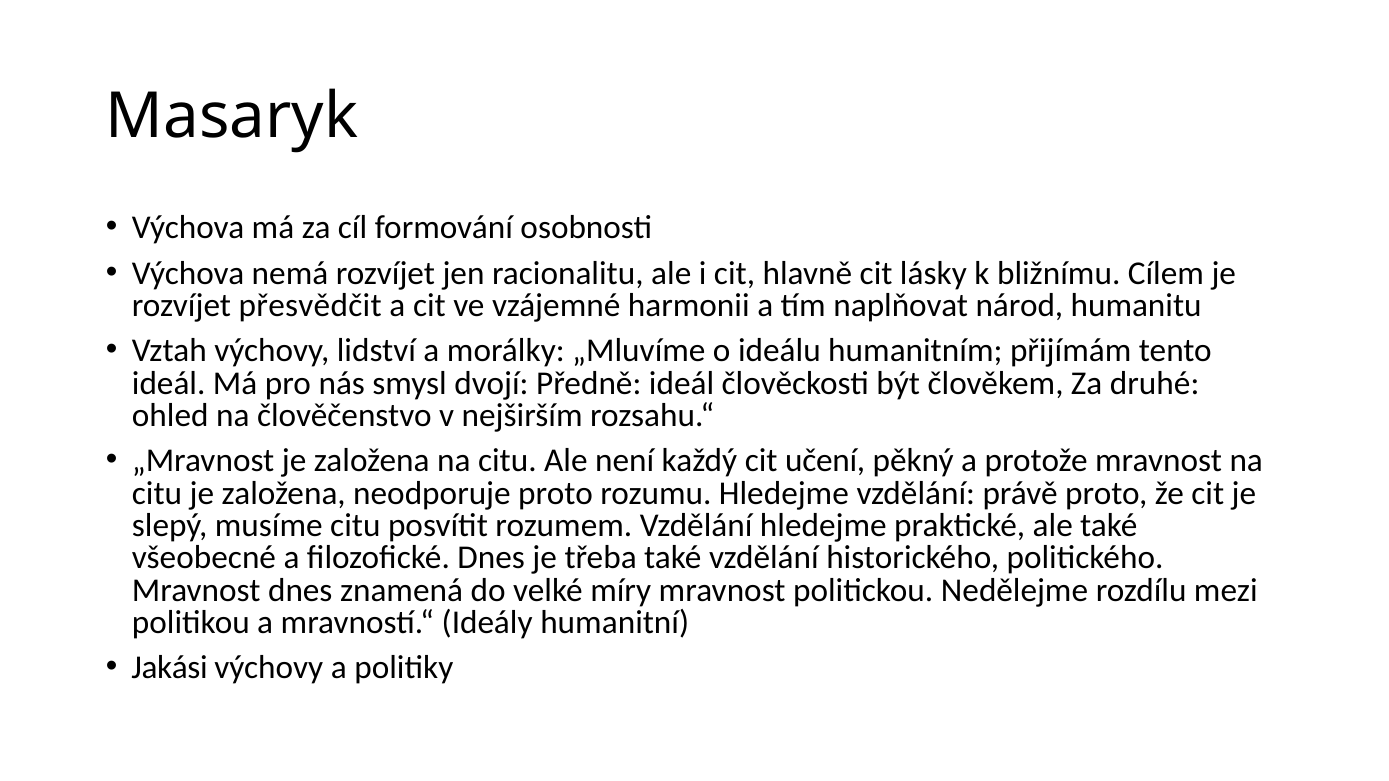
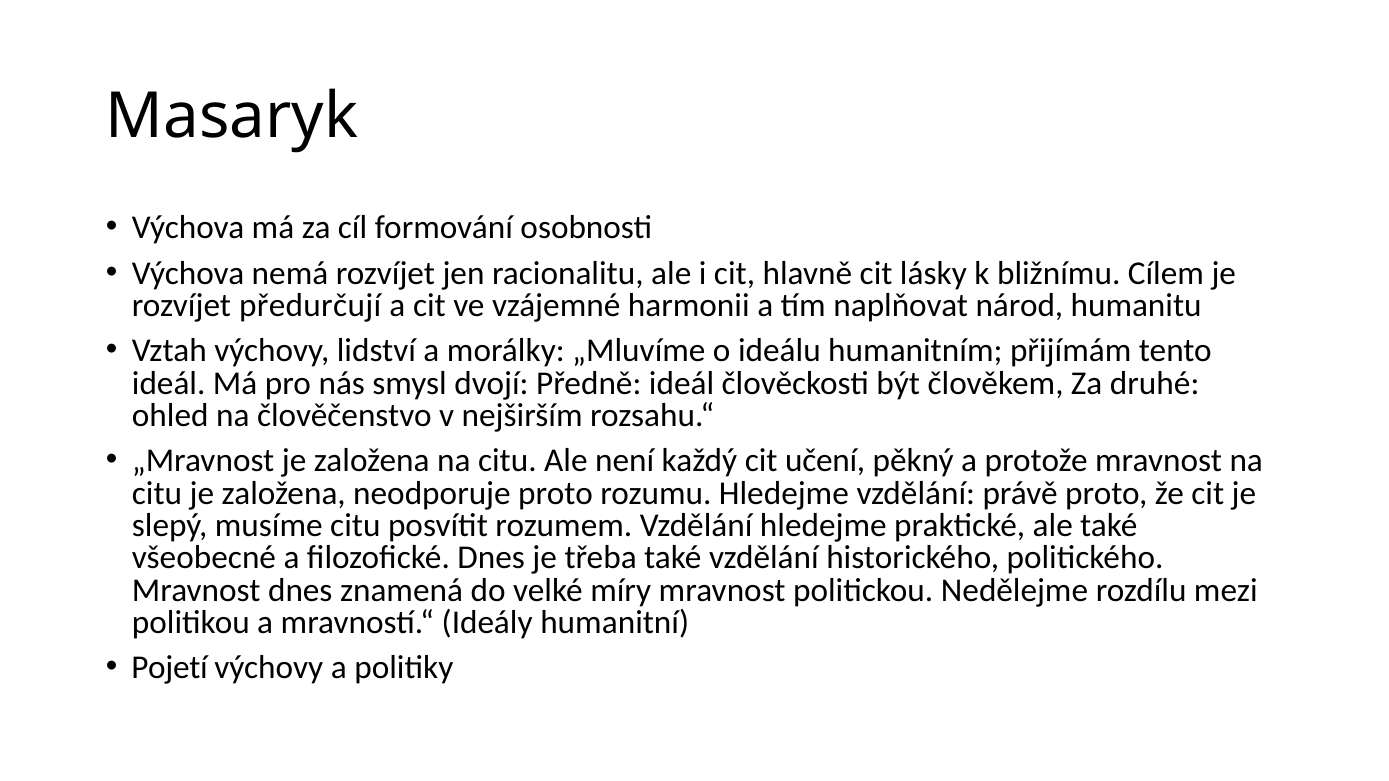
přesvědčit: přesvědčit -> předurčují (310, 306)
Jakási: Jakási -> Pojetí (170, 668)
